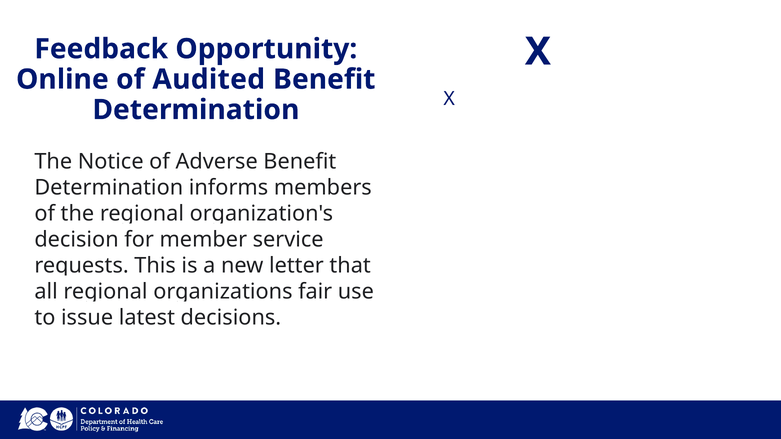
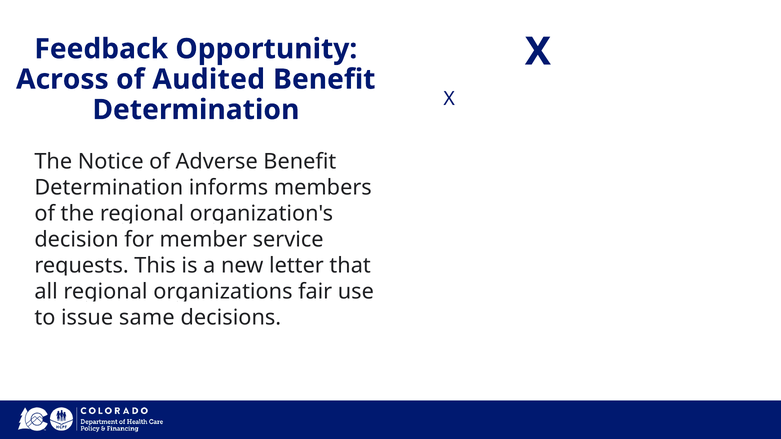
Online: Online -> Across (62, 79)
latest: latest -> same (147, 318)
